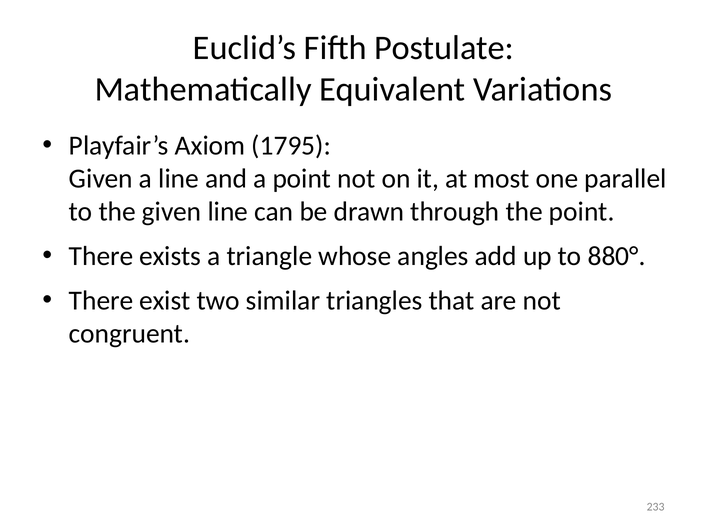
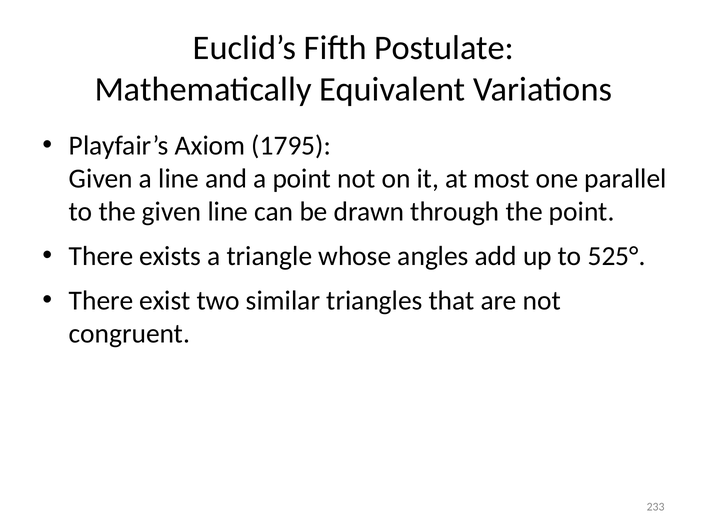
880°: 880° -> 525° (617, 256)
